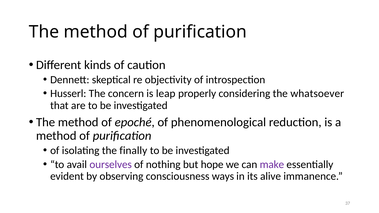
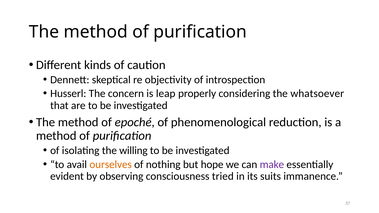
finally: finally -> willing (133, 151)
ourselves colour: purple -> orange (111, 165)
ways: ways -> tried (223, 176)
alive: alive -> suits (271, 176)
